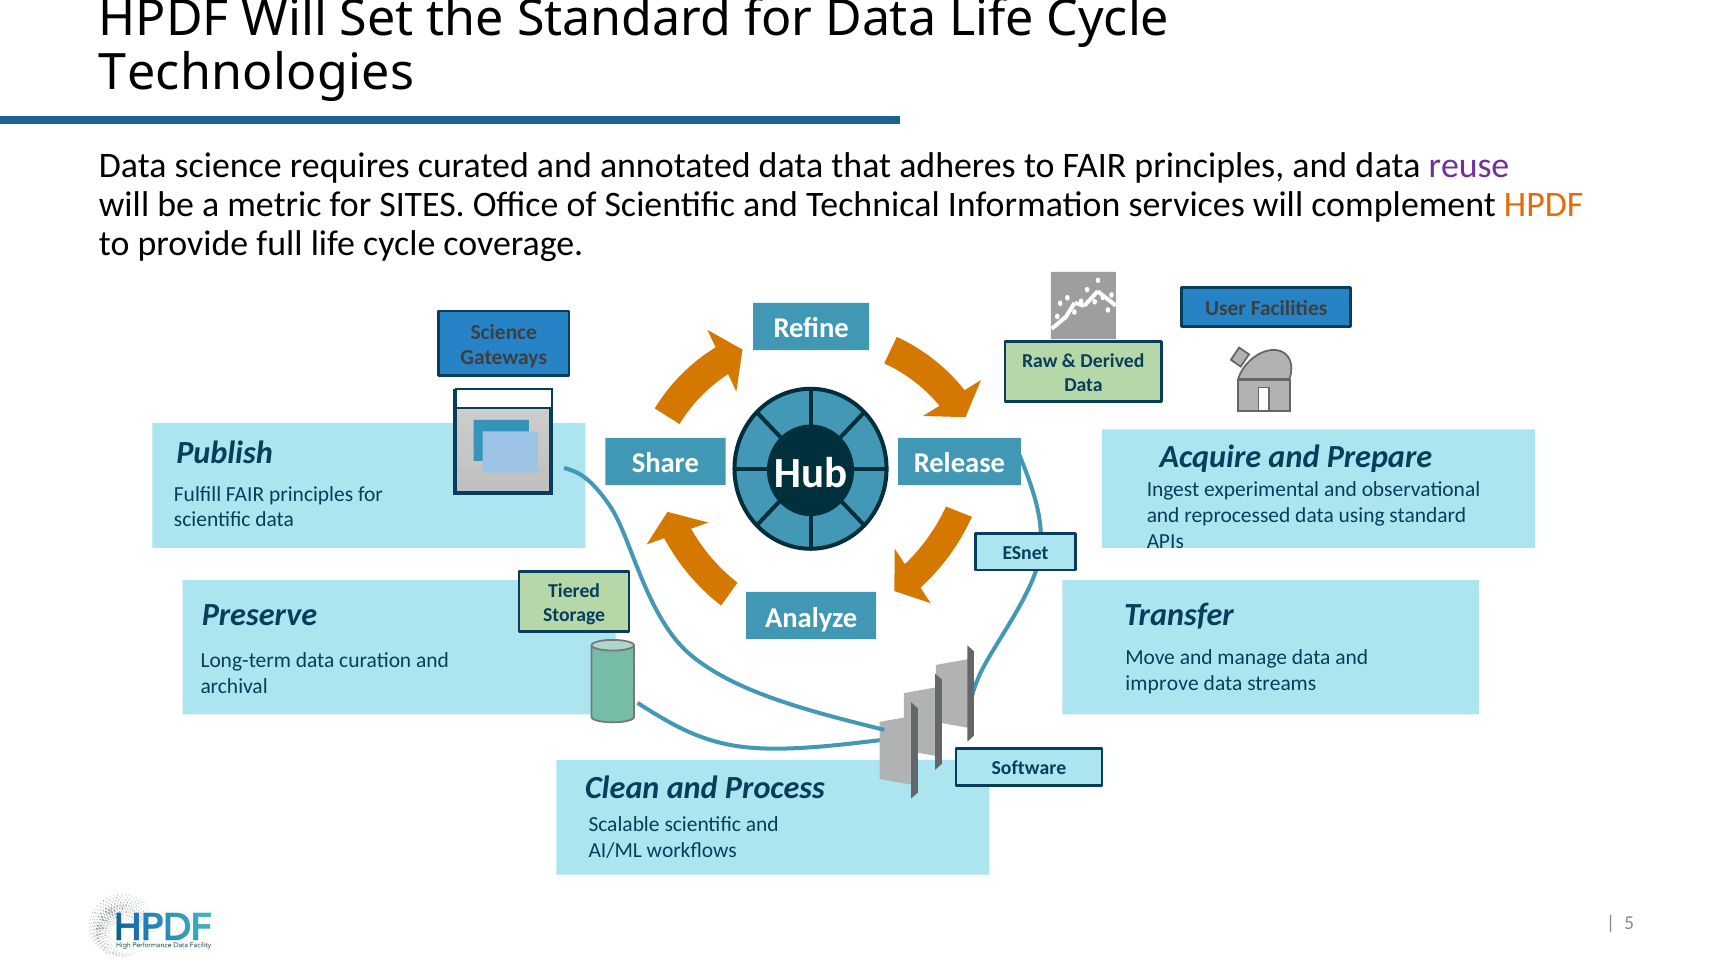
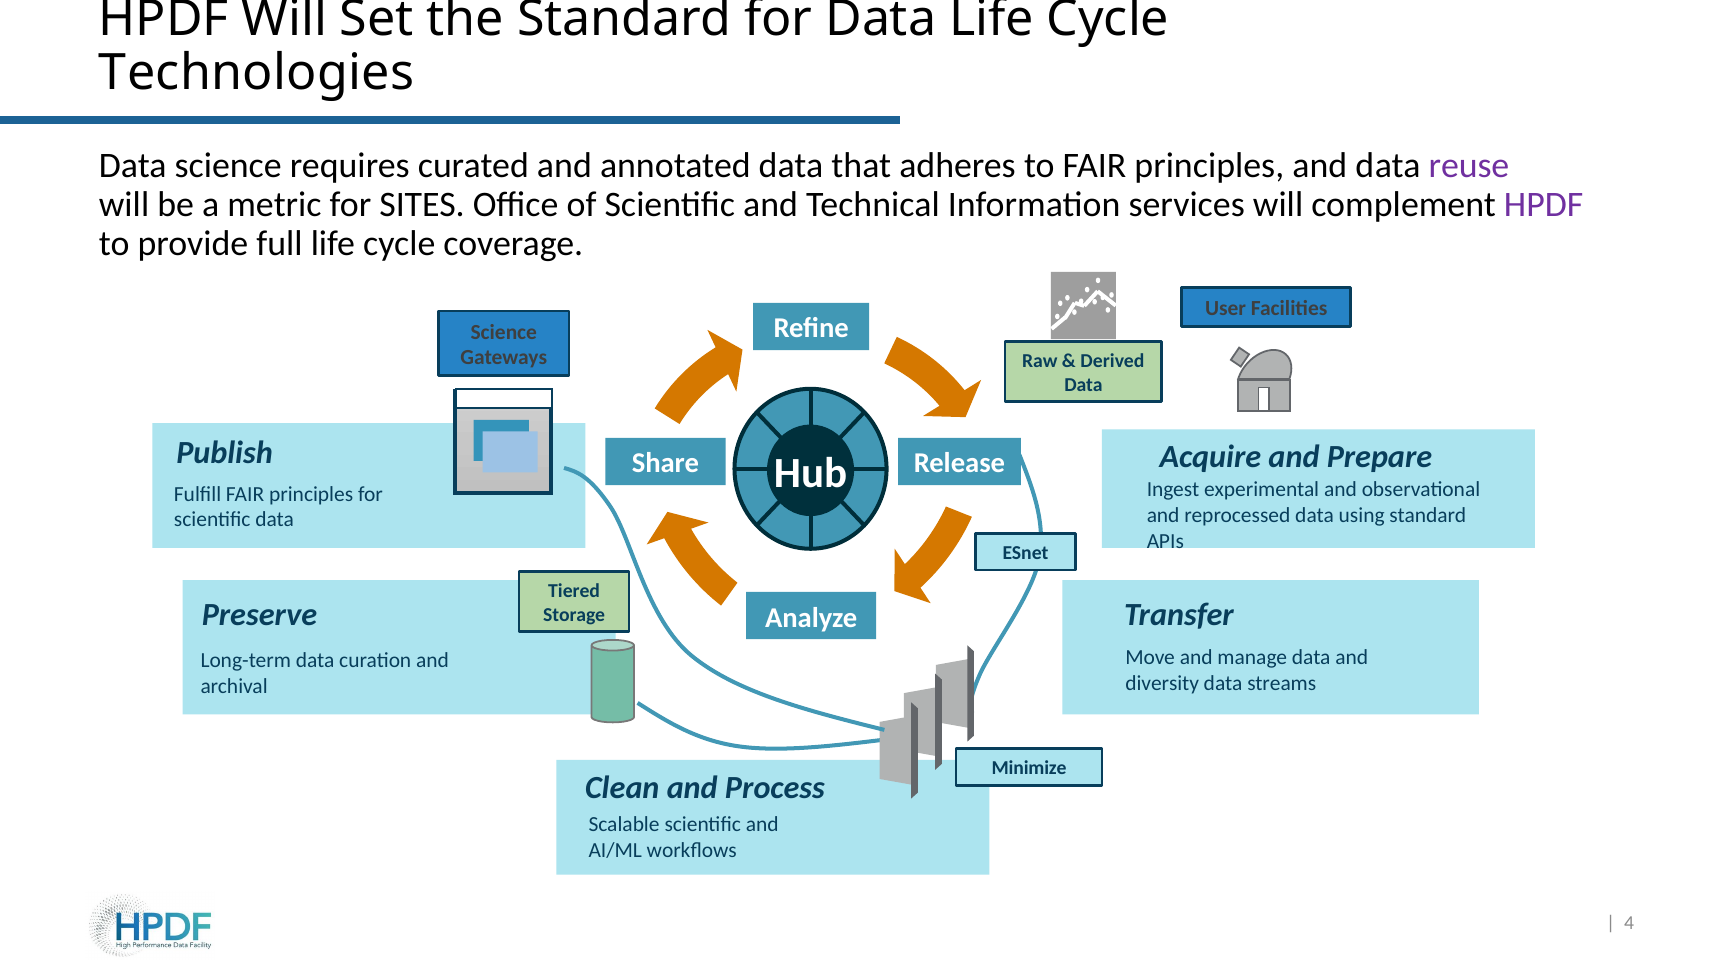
HPDF colour: orange -> purple (1544, 205)
improve: improve -> diversity (1162, 683)
Software: Software -> Minimize (1029, 769)
5: 5 -> 4 (1629, 924)
